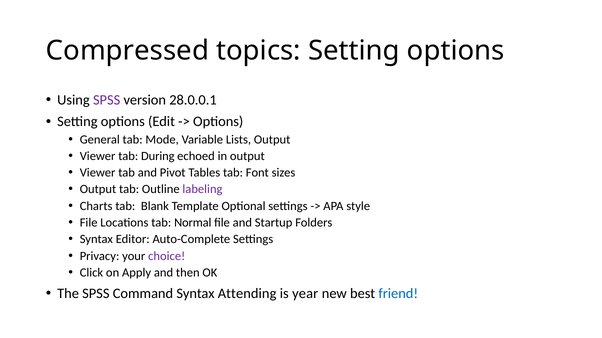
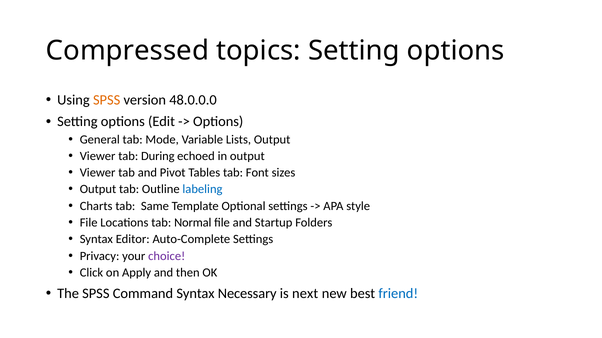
SPSS colour: purple -> orange (107, 100)
28.0.0.1: 28.0.0.1 -> 48.0.0.0 (193, 100)
labeling colour: purple -> blue (202, 190)
Blank: Blank -> Same (155, 206)
Attending: Attending -> Necessary (247, 294)
year: year -> next (305, 294)
